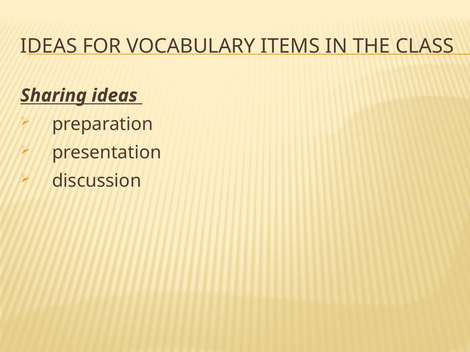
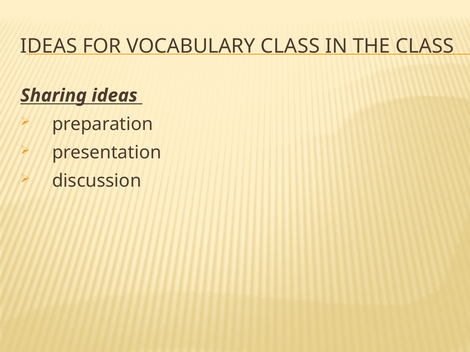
VOCABULARY ITEMS: ITEMS -> CLASS (290, 46)
